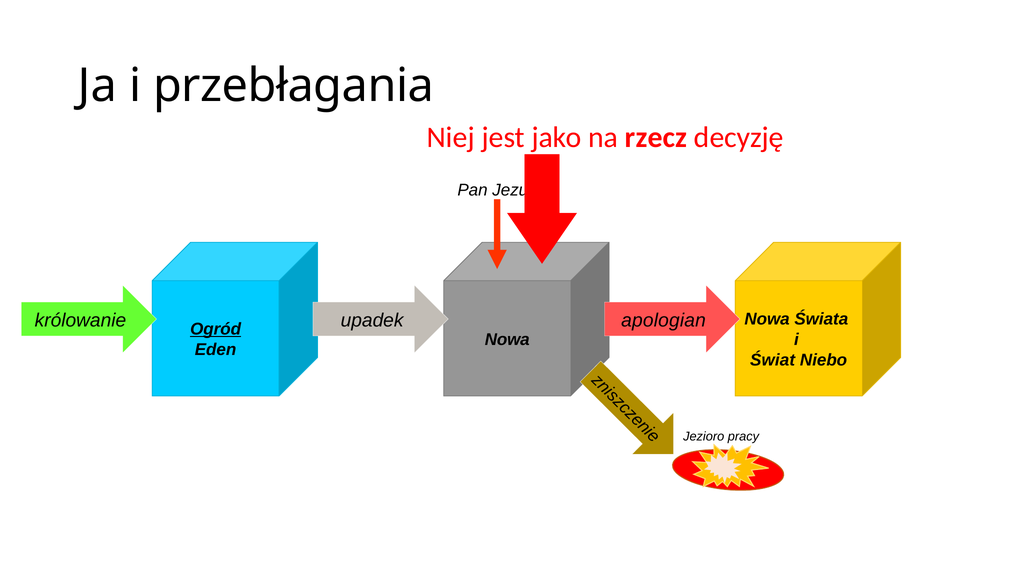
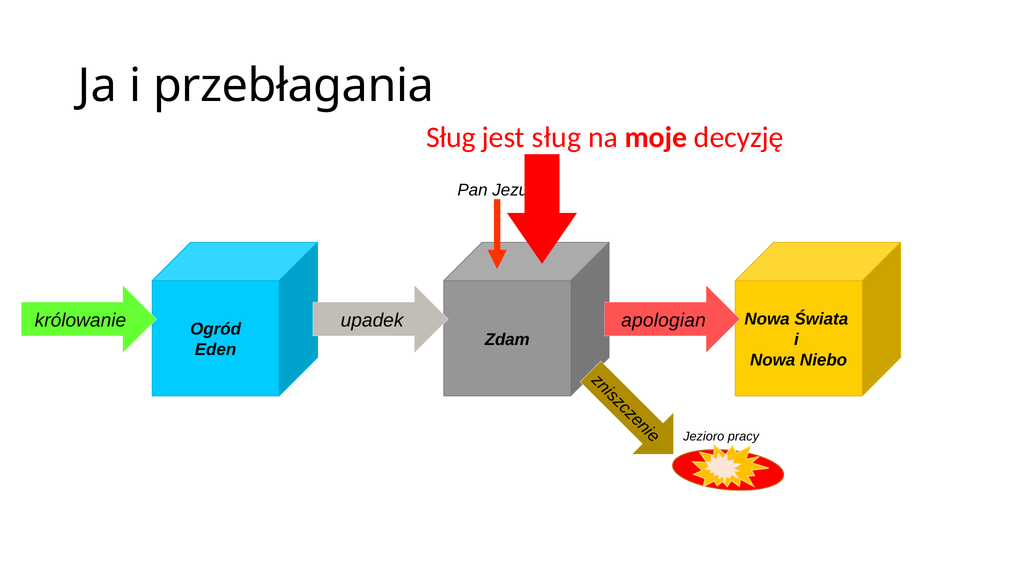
Niej: Niej -> Sług (451, 137)
jest jako: jako -> sług (556, 137)
rzecz: rzecz -> moje (656, 137)
Ogród underline: present -> none (216, 329)
Nowa: Nowa -> Zdam (507, 339)
Świat: Świat -> Nowa (773, 360)
